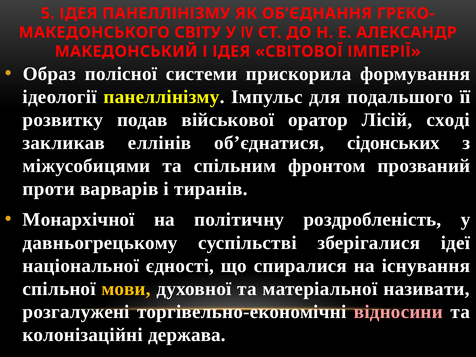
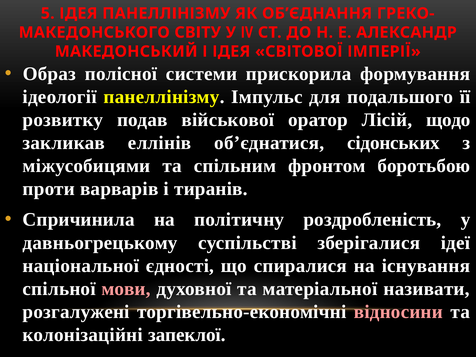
сході: сході -> щодо (448, 120)
прозваний: прозваний -> боротьбою (424, 166)
Монархічної: Монархічної -> Спричинила (79, 220)
мови colour: yellow -> pink (126, 289)
держава: держава -> запеклої (187, 335)
